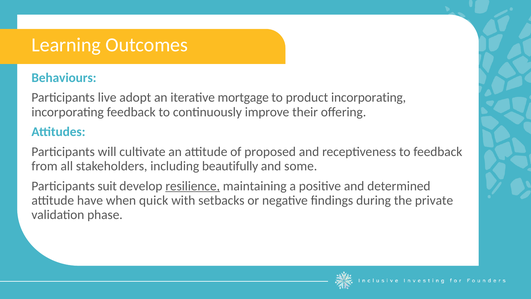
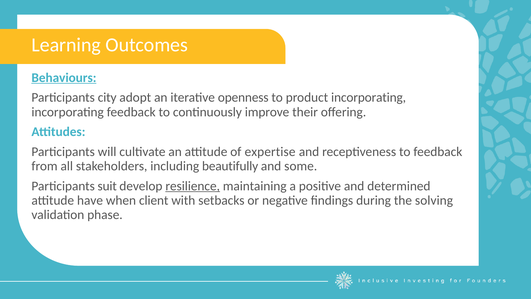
Behaviours underline: none -> present (64, 78)
live: live -> city (107, 97)
mortgage: mortgage -> openness (243, 97)
proposed: proposed -> expertise (270, 152)
quick: quick -> client (154, 200)
private: private -> solving (434, 200)
